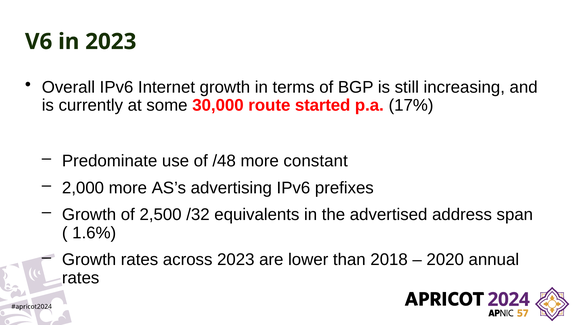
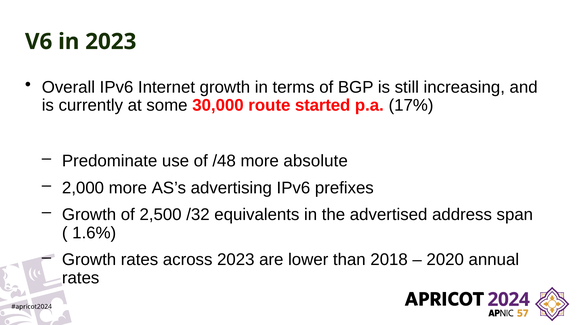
constant: constant -> absolute (316, 161)
